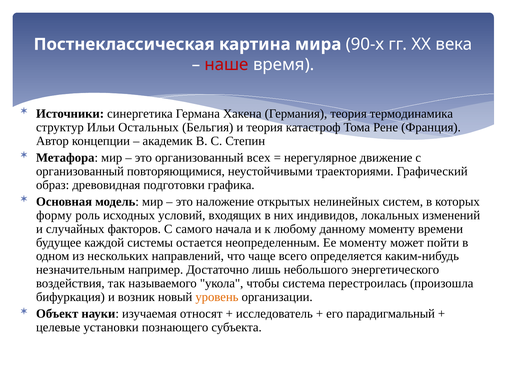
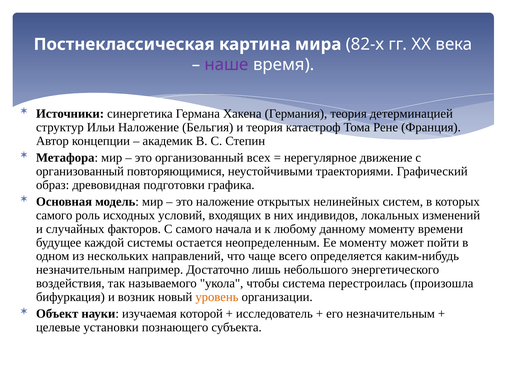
90-х: 90-х -> 82-х (365, 44)
наше colour: red -> purple (227, 65)
термодинамика: термодинамика -> детерминацией (411, 114)
Ильи Остальных: Остальных -> Наложение (149, 127)
форму: форму -> самого (54, 215)
относят: относят -> которой (201, 314)
его парадигмальный: парадигмальный -> незначительным (391, 314)
